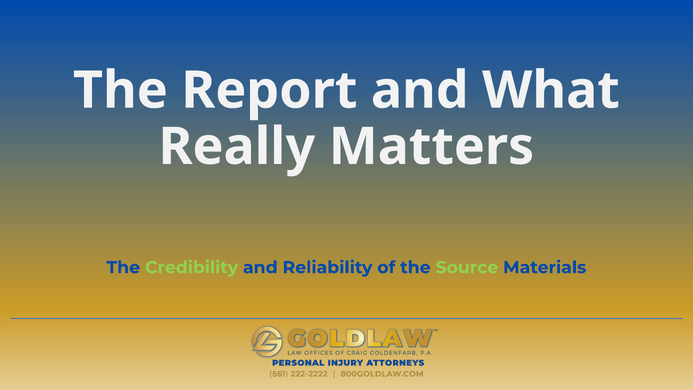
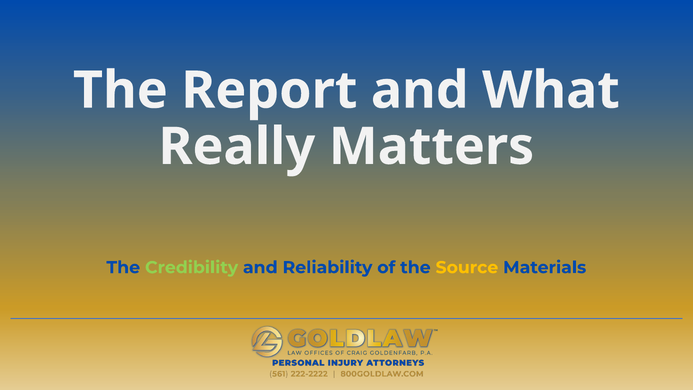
Source colour: light green -> yellow (467, 267)
